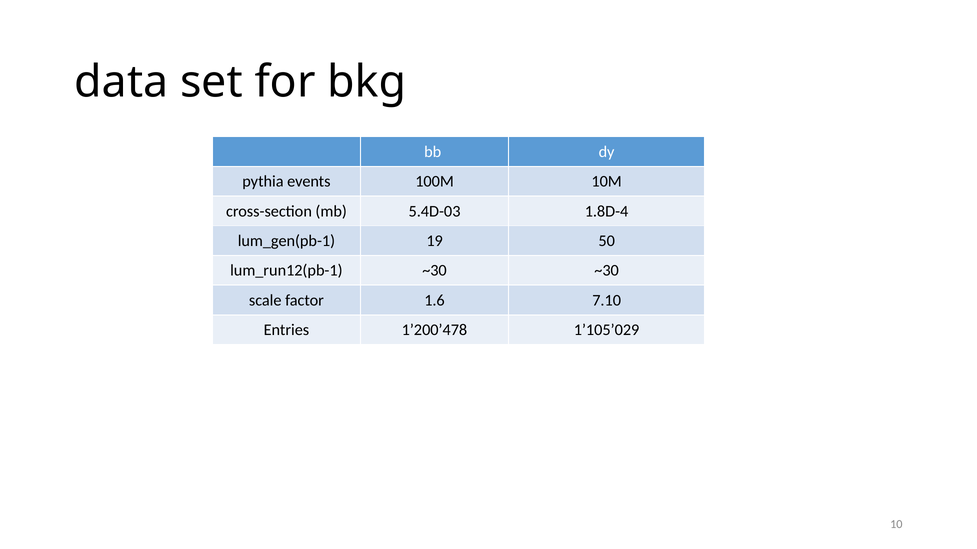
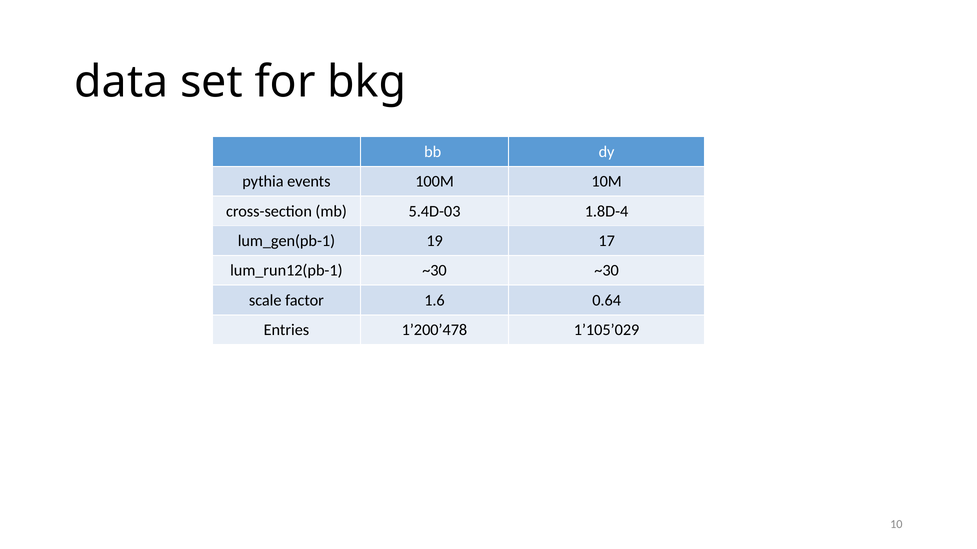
50: 50 -> 17 (607, 241)
7.10: 7.10 -> 0.64 (607, 301)
